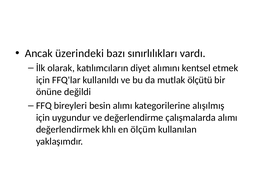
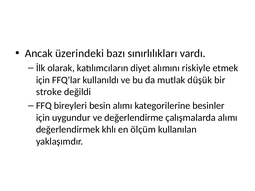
kentsel: kentsel -> riskiyle (196, 68)
ölçütü: ölçütü -> düşük (200, 80)
önüne: önüne -> stroke (49, 92)
alışılmış: alışılmış -> besinler (208, 106)
